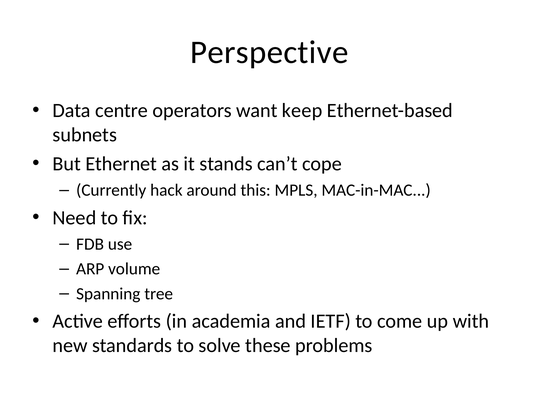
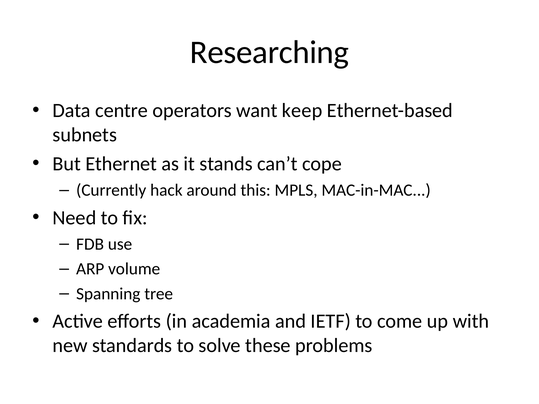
Perspective: Perspective -> Researching (270, 52)
